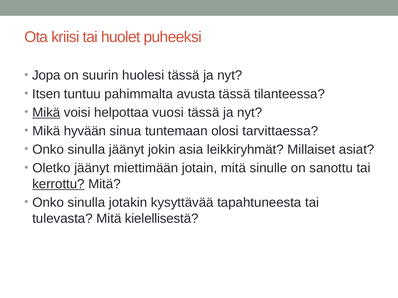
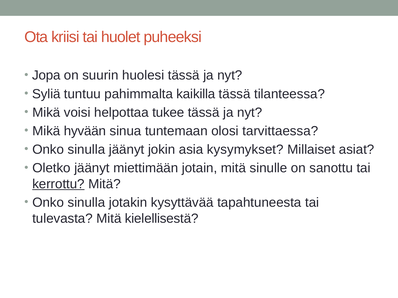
Itsen: Itsen -> Syliä (46, 94)
avusta: avusta -> kaikilla (196, 94)
Mikä underline: present -> none (46, 113)
vuosi: vuosi -> tukee (168, 113)
leikkiryhmät: leikkiryhmät -> kysymykset (245, 150)
